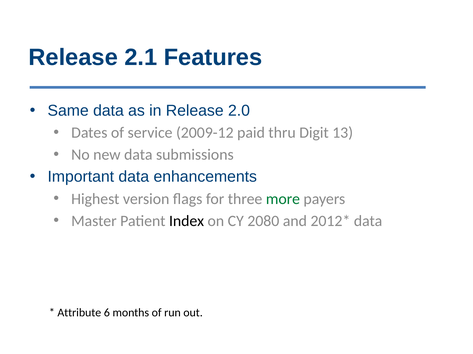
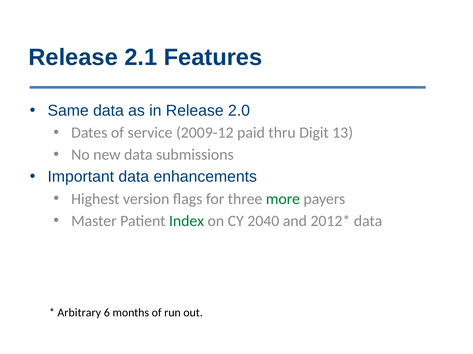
Index colour: black -> green (187, 221)
2080: 2080 -> 2040 (263, 221)
Attribute: Attribute -> Arbitrary (79, 313)
